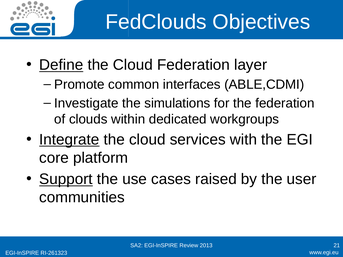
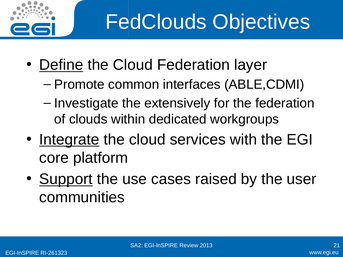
simulations: simulations -> extensively (177, 103)
